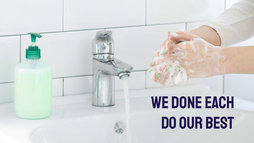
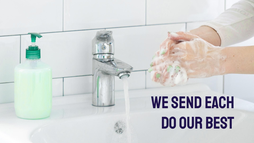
DONE: DONE -> SEND (187, 103)
